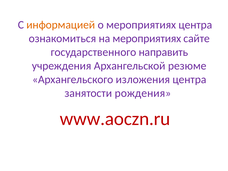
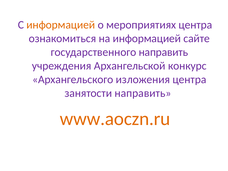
на мероприятиях: мероприятиях -> информацией (147, 38)
резюме: резюме -> конкурс (187, 66)
занятости рождения: рождения -> направить (143, 93)
www.aoczn.ru colour: red -> orange (115, 119)
